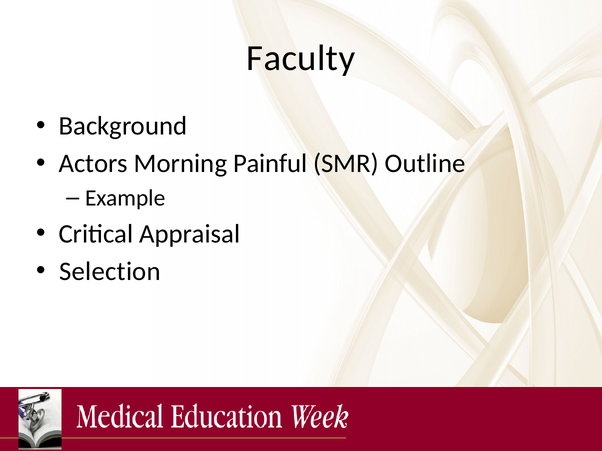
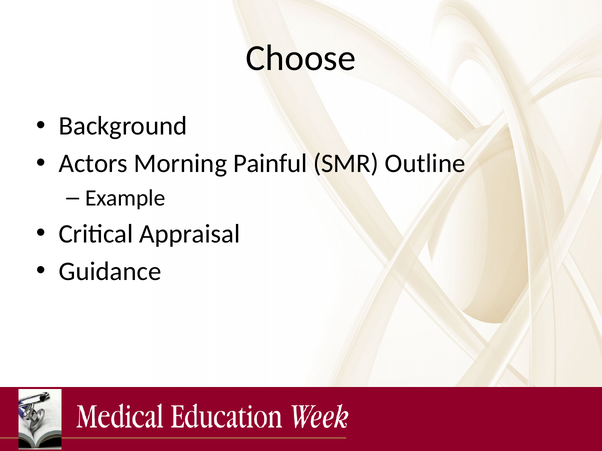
Faculty: Faculty -> Choose (301, 58)
Selection: Selection -> Guidance (110, 272)
